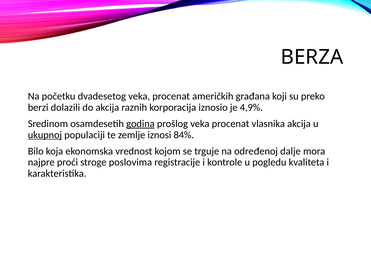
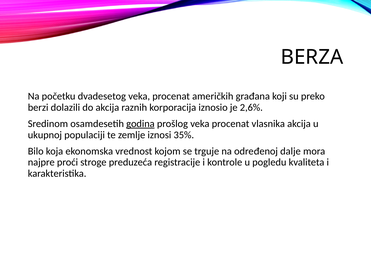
4,9%: 4,9% -> 2,6% (251, 108)
ukupnoj underline: present -> none (45, 135)
84%: 84% -> 35% (184, 135)
poslovima: poslovima -> preduzeća (130, 162)
